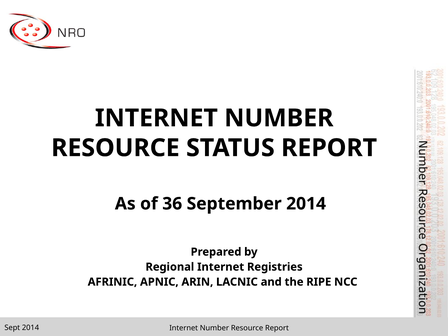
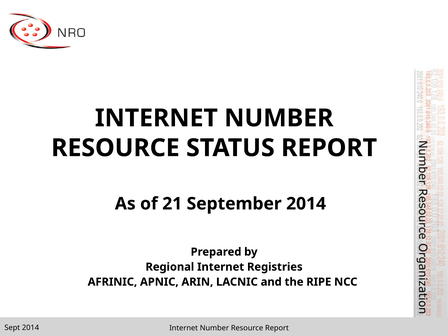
36: 36 -> 21 (172, 204)
